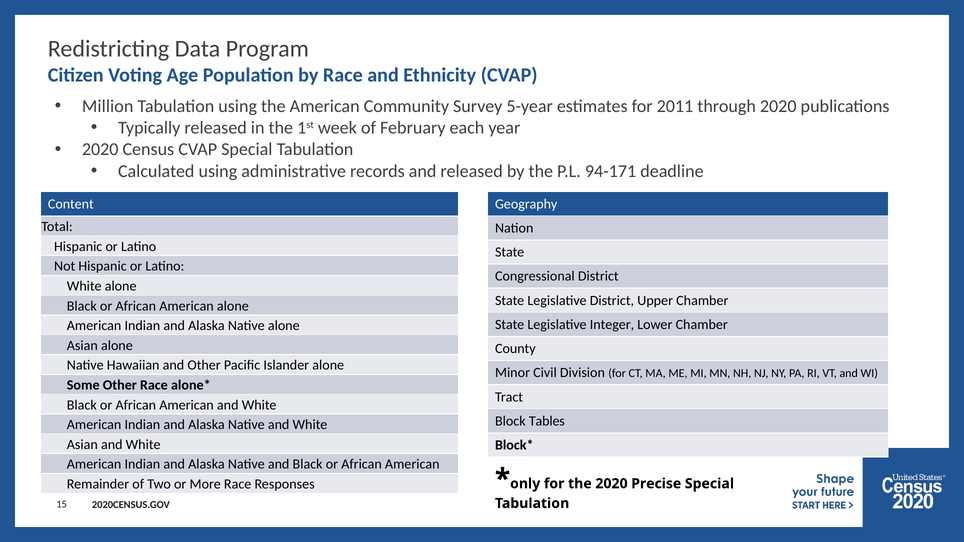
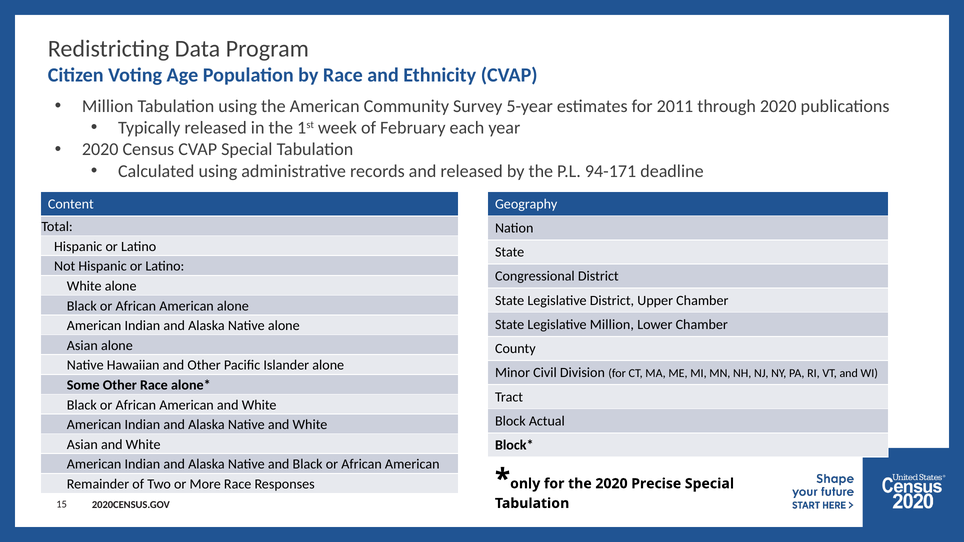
Legislative Integer: Integer -> Million (612, 325)
Tables: Tables -> Actual (547, 421)
